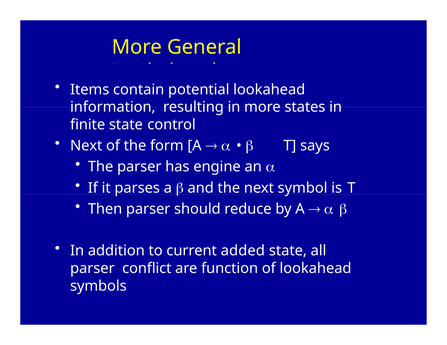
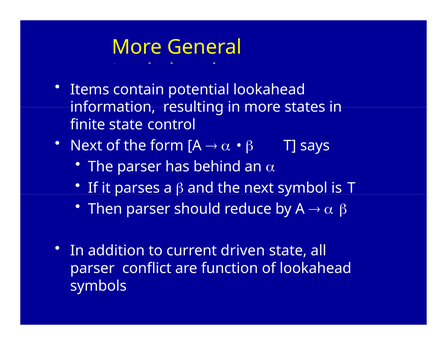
engine: engine -> behind (217, 167)
added: added -> driven (243, 251)
